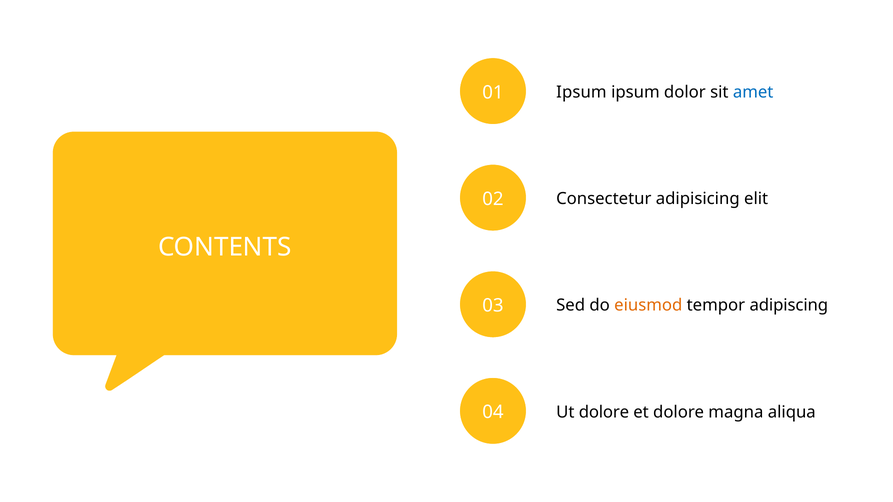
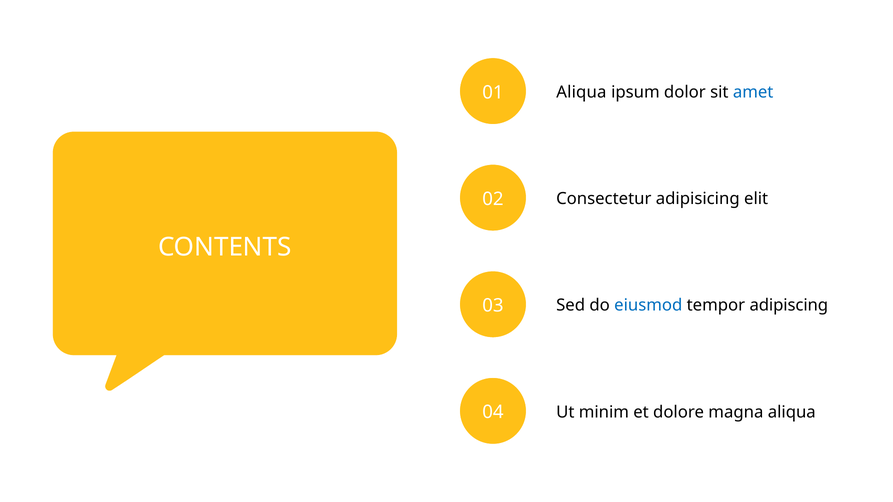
01 Ipsum: Ipsum -> Aliqua (581, 92)
eiusmod colour: orange -> blue (648, 306)
Ut dolore: dolore -> minim (604, 412)
